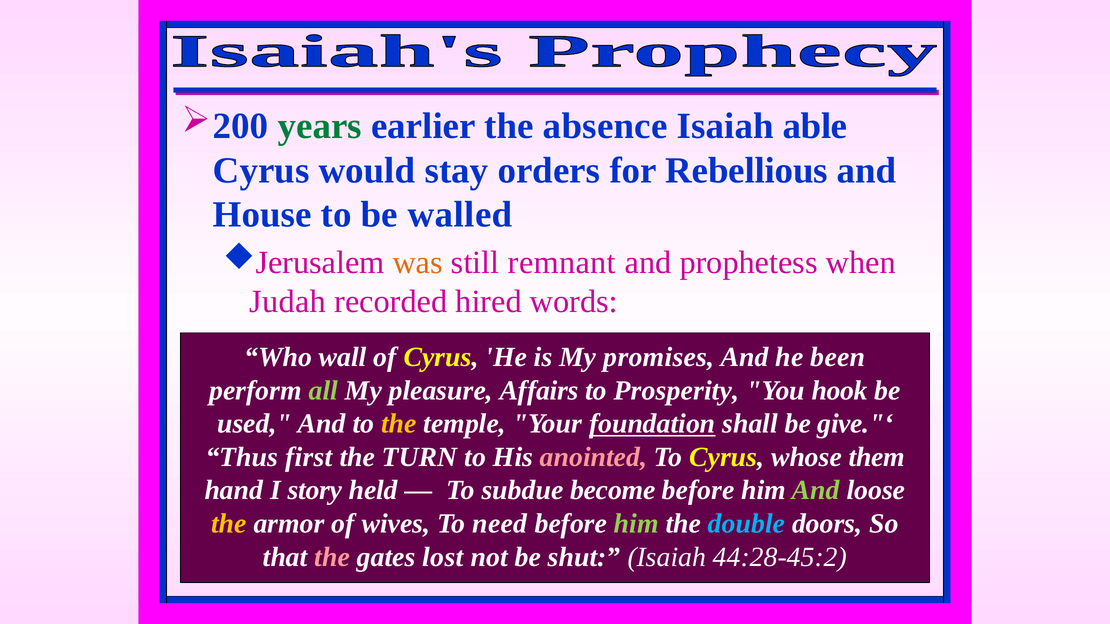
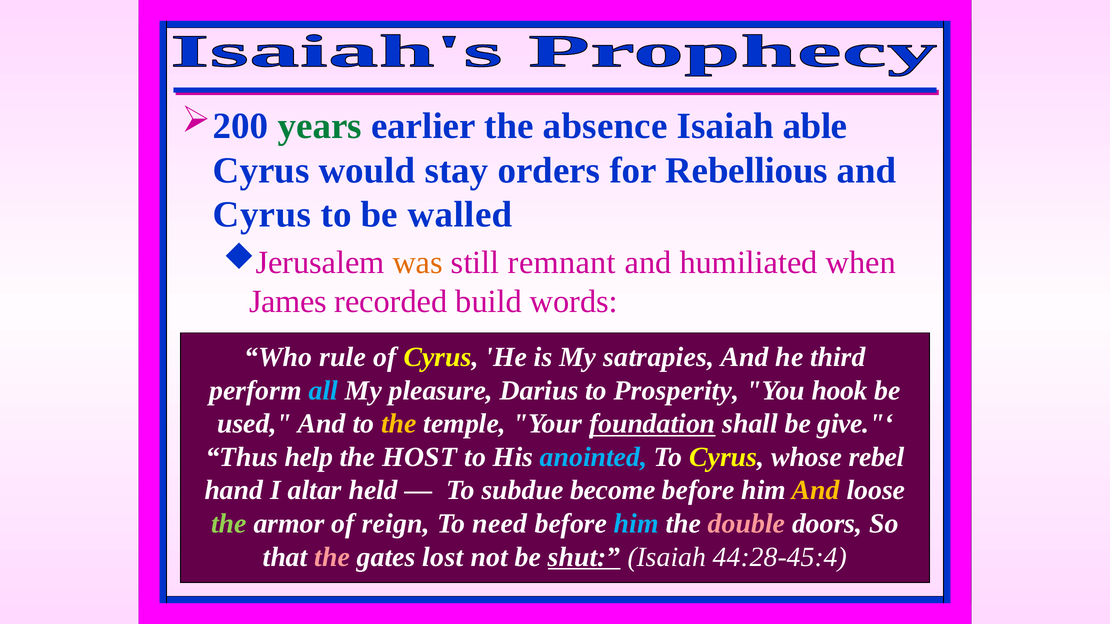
House: House -> Cyrus (262, 215)
prophetess: prophetess -> humiliated (749, 263)
Judah: Judah -> James (288, 301)
hired: hired -> build (489, 301)
wall: wall -> rule (343, 357)
promises: promises -> satrapies (659, 357)
been: been -> third (838, 357)
all colour: light green -> light blue (323, 391)
Affairs: Affairs -> Darius (539, 391)
first: first -> help (309, 457)
TURN: TURN -> HOST (420, 457)
anointed colour: pink -> light blue (593, 457)
them: them -> rebel (877, 457)
story: story -> altar (315, 491)
And colour: light green -> yellow (816, 491)
the colour: yellow -> light green (229, 524)
wives: wives -> reign (396, 524)
him colour: light green -> light blue (636, 524)
double colour: light blue -> pink (747, 524)
shut underline: none -> present (584, 557)
44:28-45:2: 44:28-45:2 -> 44:28-45:4 (780, 557)
